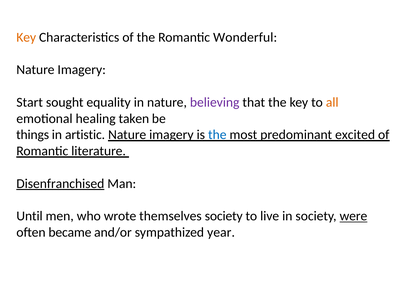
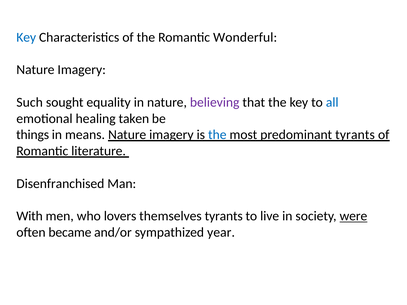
Key colour: orange -> blue (26, 37)
Start: Start -> Such (30, 102)
all colour: orange -> blue (332, 102)
artistic: artistic -> means (85, 135)
predominant excited: excited -> tyrants (355, 135)
Disenfranchised underline: present -> none (60, 184)
Until: Until -> With (30, 216)
wrote: wrote -> lovers (120, 216)
themselves society: society -> tyrants (224, 216)
